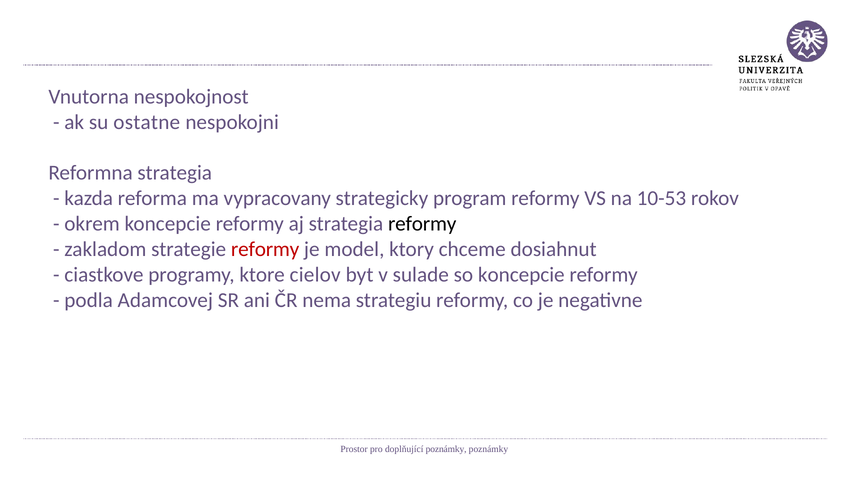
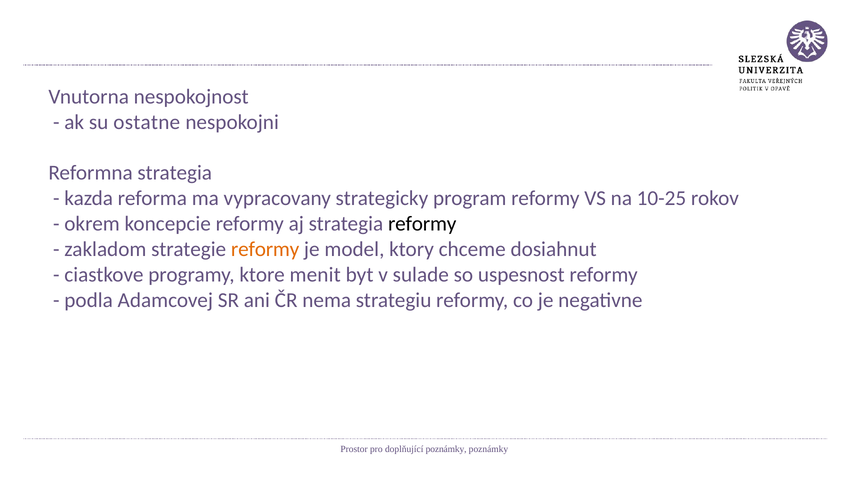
10-53: 10-53 -> 10-25 (661, 199)
reformy colour: red -> orange (265, 250)
cielov: cielov -> menit (315, 275)
so koncepcie: koncepcie -> uspesnost (521, 275)
